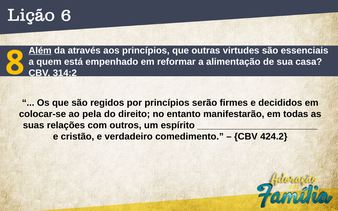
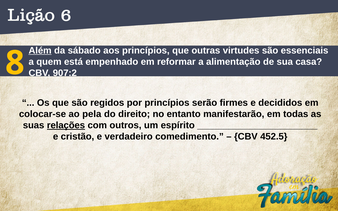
através: através -> sábado (84, 51)
314:2: 314:2 -> 907:2 (65, 73)
relações underline: none -> present (66, 125)
424.2: 424.2 -> 452.5 (274, 137)
